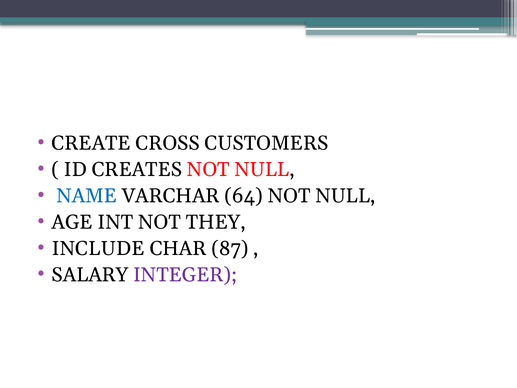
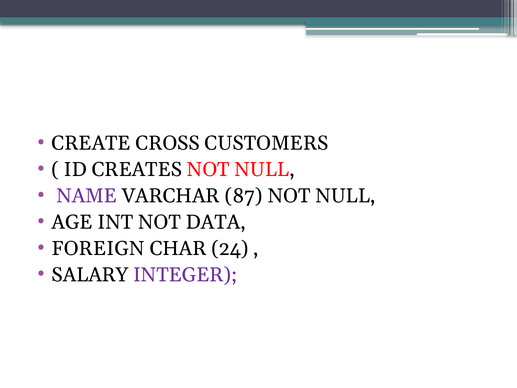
NAME colour: blue -> purple (87, 196)
64: 64 -> 87 (244, 196)
THEY: THEY -> DATA (216, 222)
INCLUDE: INCLUDE -> FOREIGN (98, 248)
87: 87 -> 24 (230, 248)
